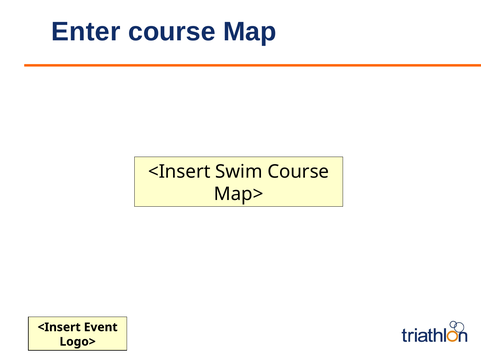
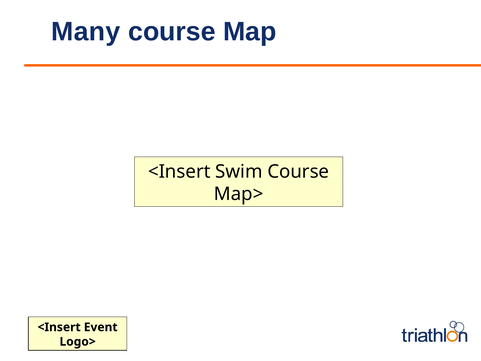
Enter: Enter -> Many (86, 32)
